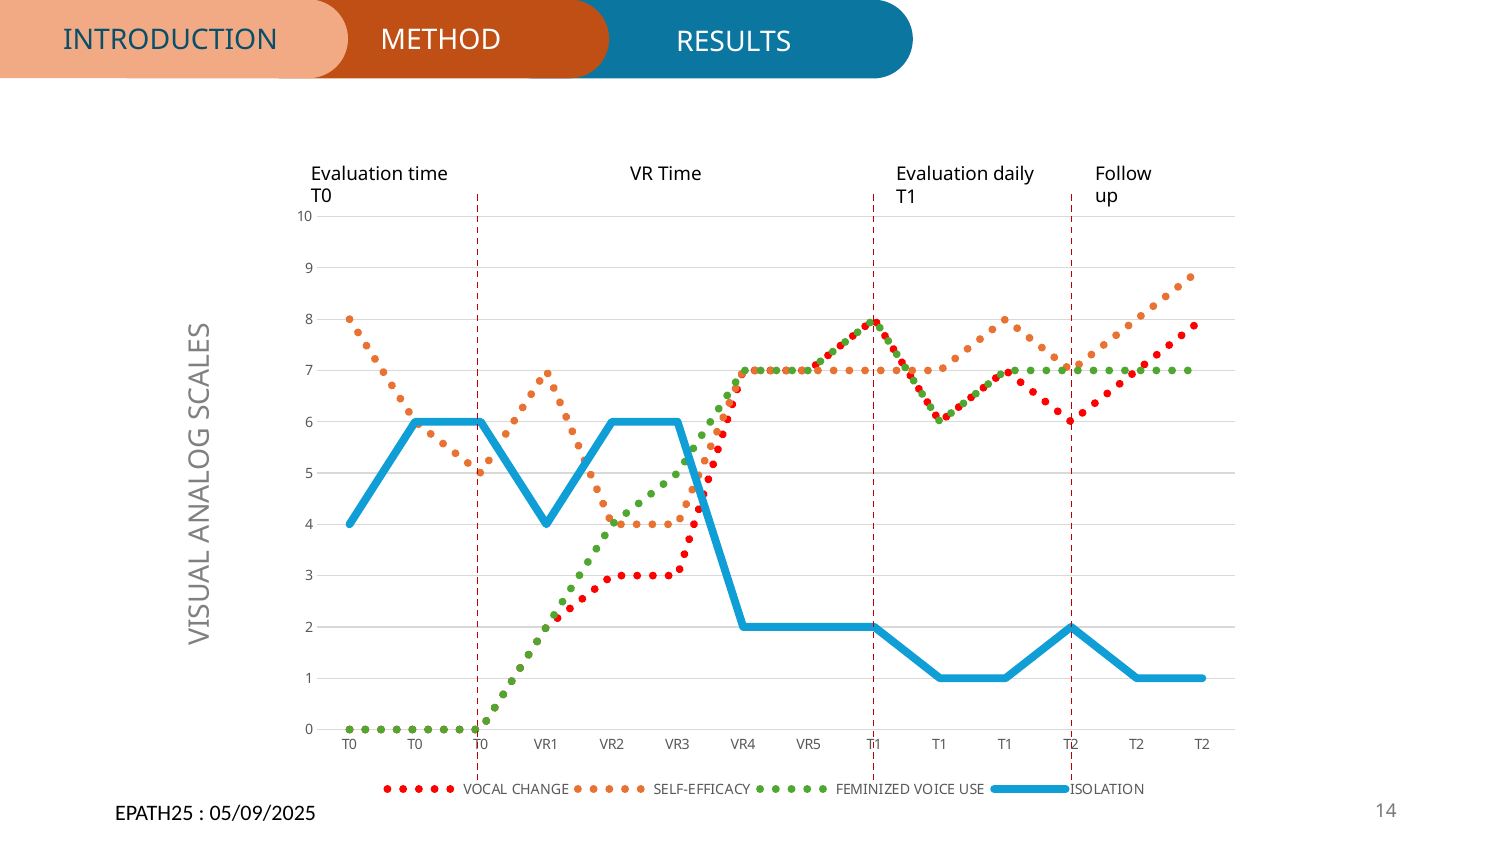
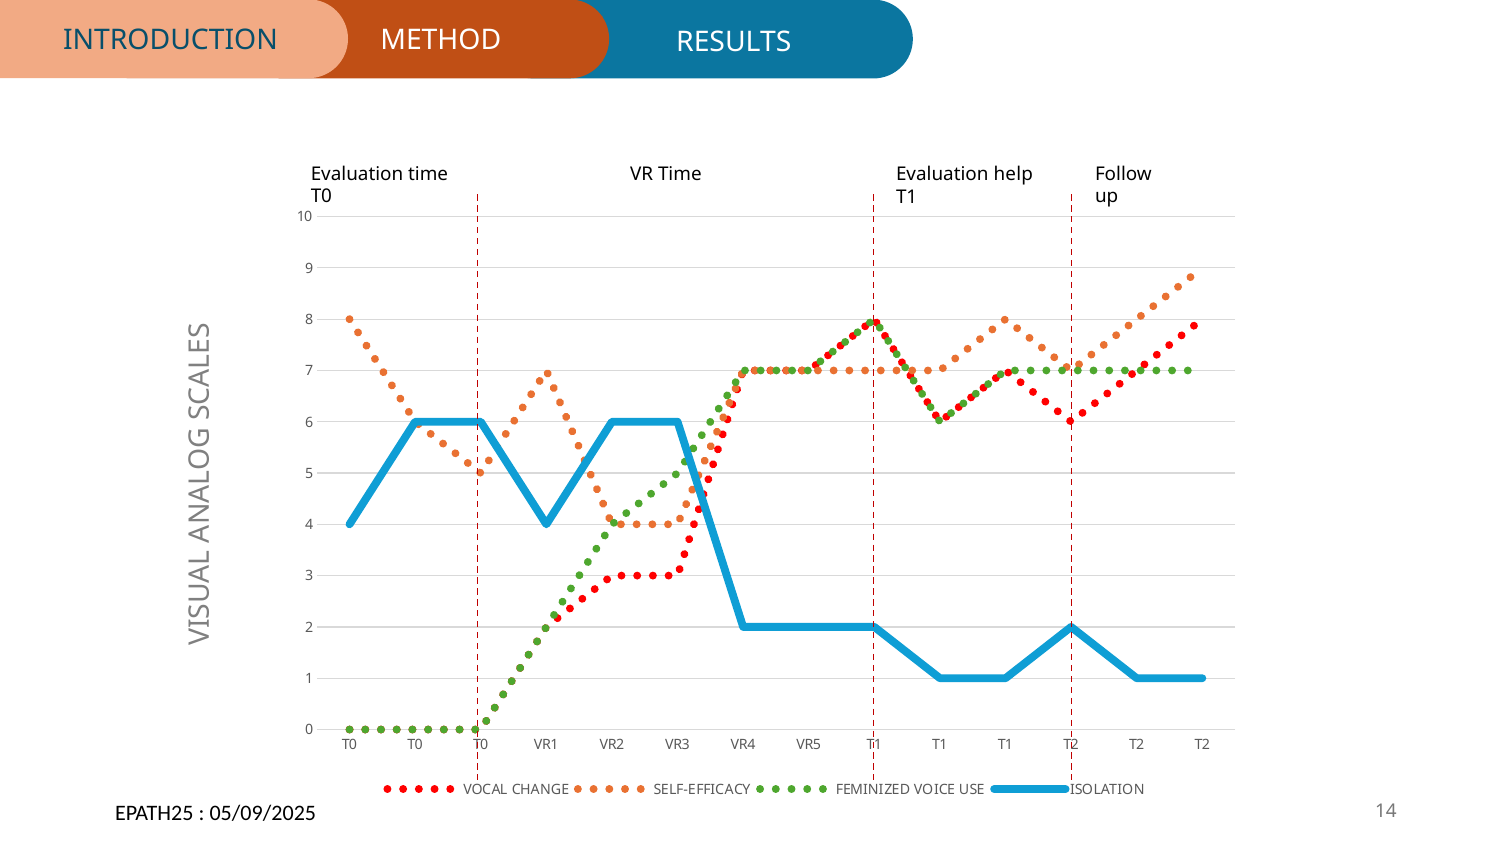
daily: daily -> help (1013, 174)
